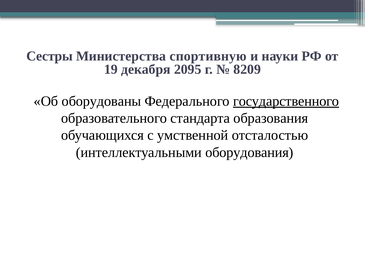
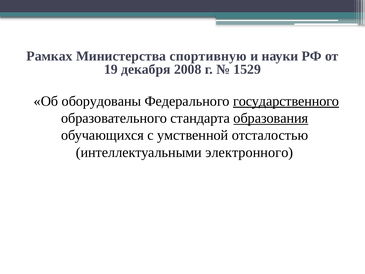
Сестры: Сестры -> Рамках (50, 56)
2095: 2095 -> 2008 (188, 69)
8209: 8209 -> 1529 (247, 69)
образования underline: none -> present (271, 118)
оборудования: оборудования -> электронного (249, 152)
